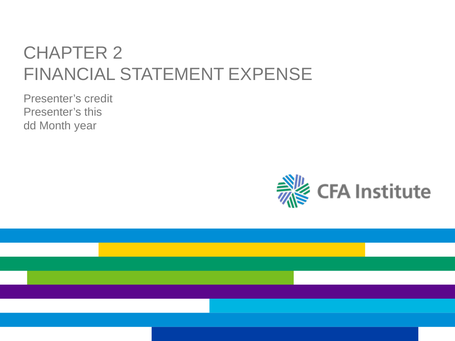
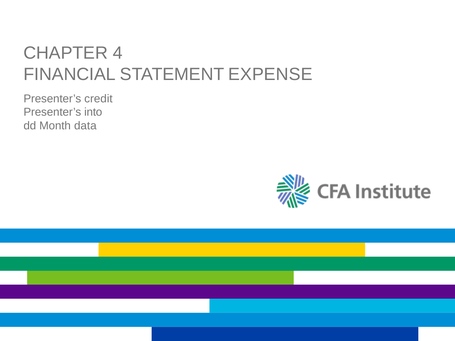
2: 2 -> 4 (118, 53)
this: this -> into (93, 112)
year: year -> data (85, 126)
